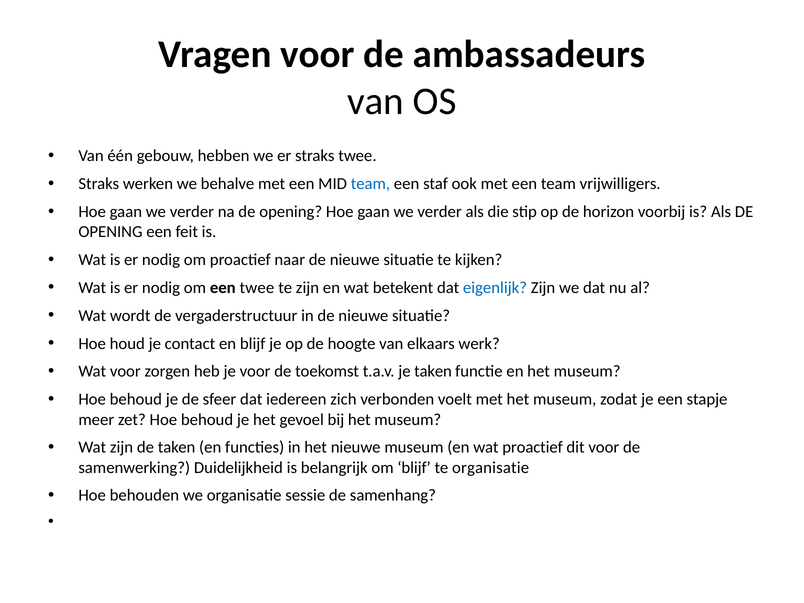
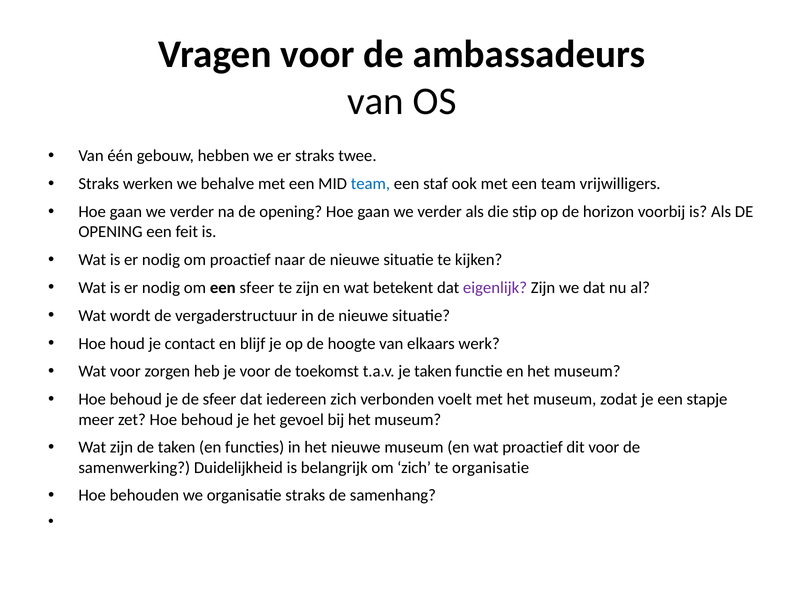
een twee: twee -> sfeer (257, 288)
eigenlijk colour: blue -> purple (495, 288)
om blijf: blijf -> zich (414, 468)
organisatie sessie: sessie -> straks (305, 495)
